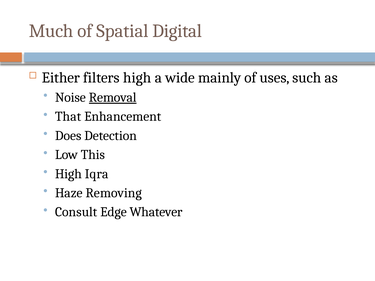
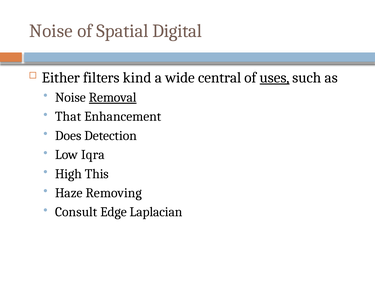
Much: Much -> Noise (51, 31)
filters high: high -> kind (137, 78)
mainly: mainly -> central (220, 78)
uses underline: none -> present (275, 78)
This: This -> Iqra (93, 155)
Iqra: Iqra -> This (97, 174)
Whatever: Whatever -> Laplacian (156, 212)
